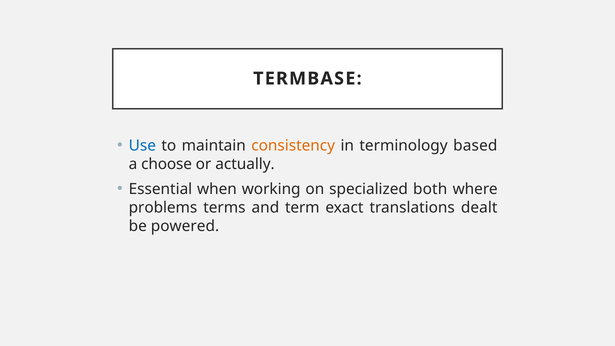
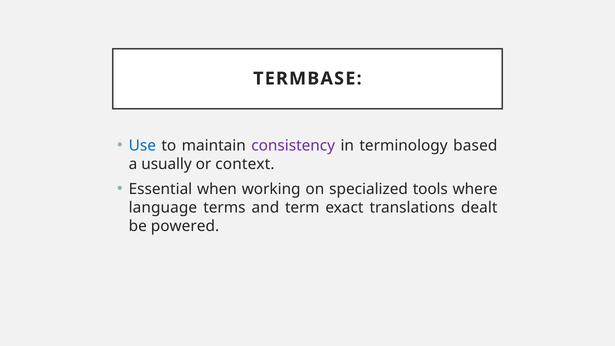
consistency colour: orange -> purple (293, 146)
choose: choose -> usually (167, 164)
actually: actually -> context (245, 164)
both: both -> tools (430, 189)
problems: problems -> language (163, 207)
